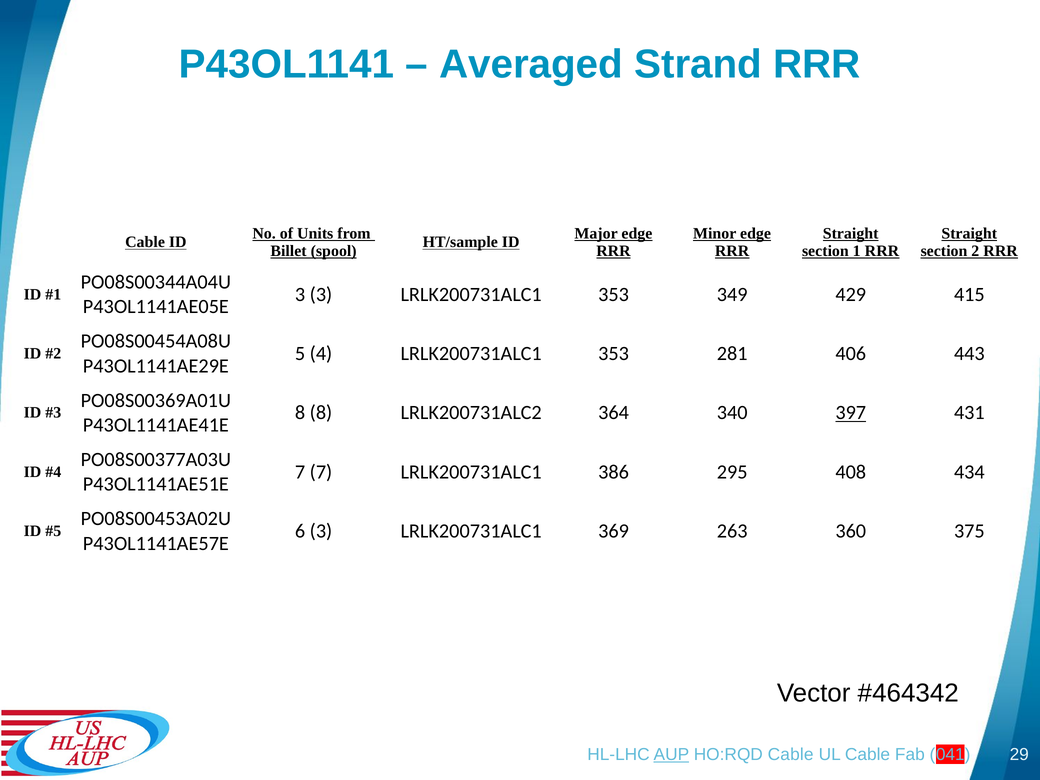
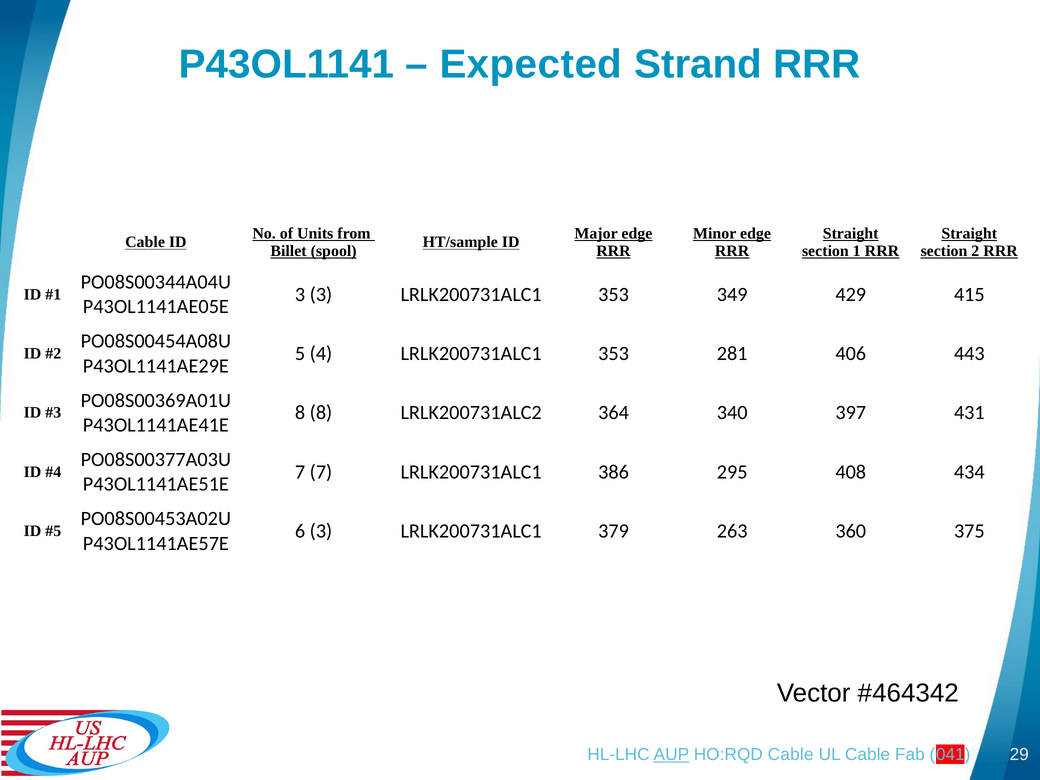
Averaged: Averaged -> Expected (531, 64)
397 underline: present -> none (851, 413)
369: 369 -> 379 (614, 531)
